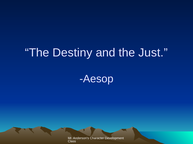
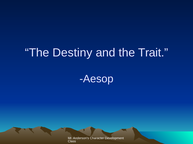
Just: Just -> Trait (153, 53)
